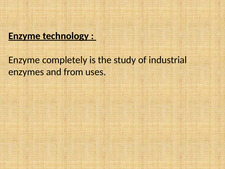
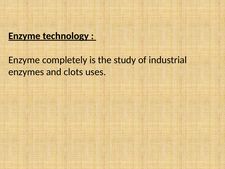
from: from -> clots (73, 72)
